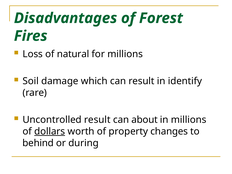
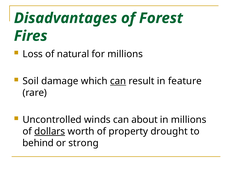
can underline: none -> present (118, 81)
identify: identify -> feature (185, 81)
Uncontrolled result: result -> winds (97, 120)
changes: changes -> drought (169, 131)
during: during -> strong (84, 143)
